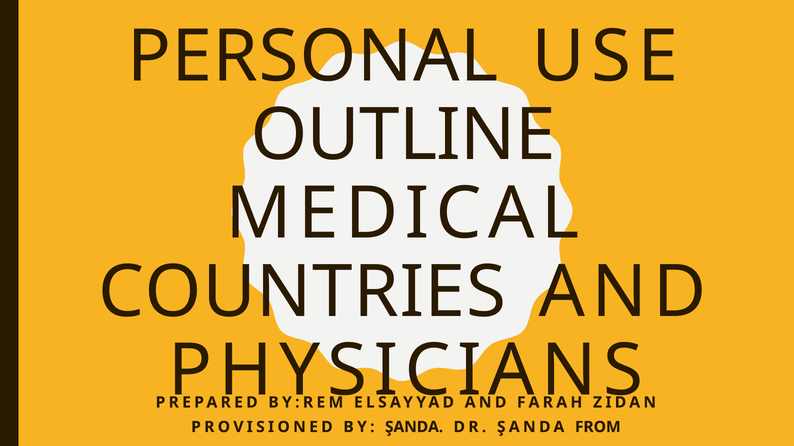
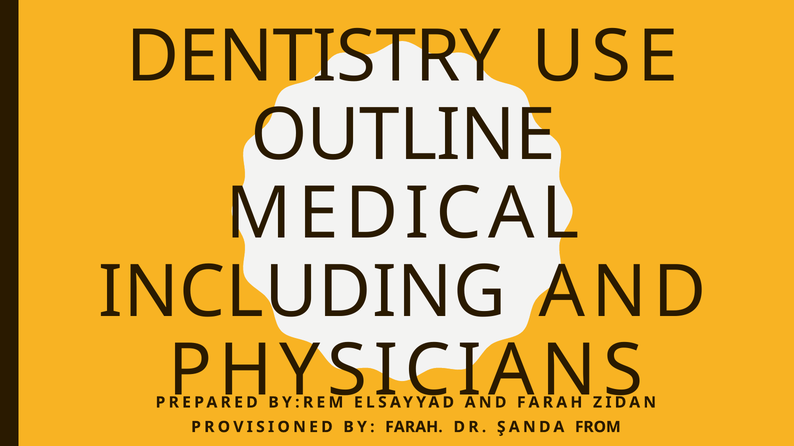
PERSONAL: PERSONAL -> DENTISTRY (314, 57)
COUNTRIES: COUNTRIES -> INCLUDING (302, 293)
BY ŞANDA: ŞANDA -> FARAH (414, 428)
